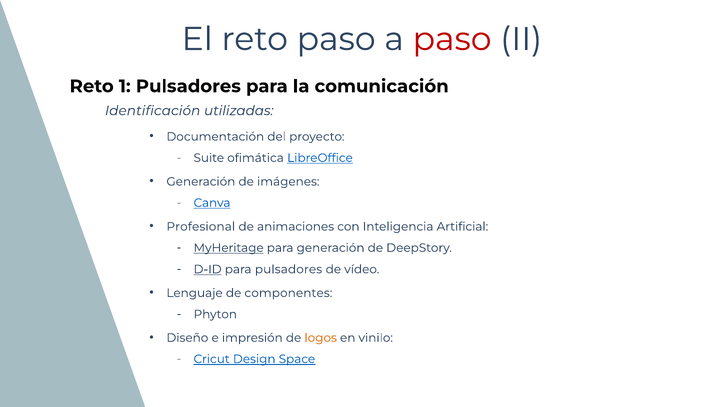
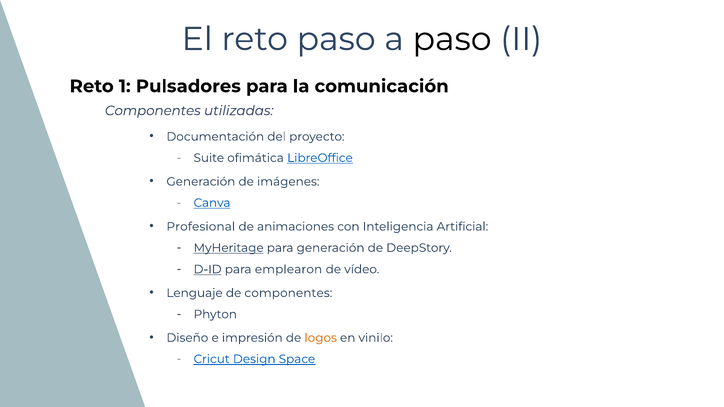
paso colour: red -> black (452, 39)
Identificación: Identificación -> Componentes (153, 111)
para pulsadores: pulsadores -> emplearon (289, 269)
